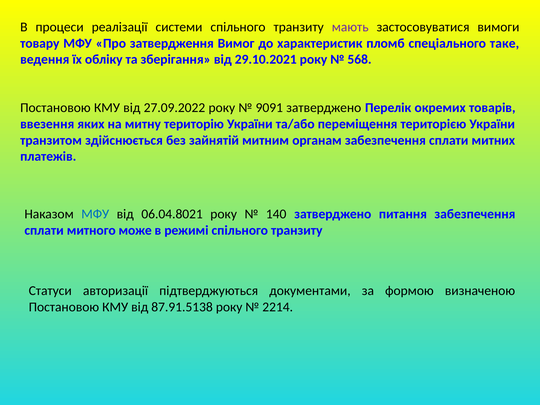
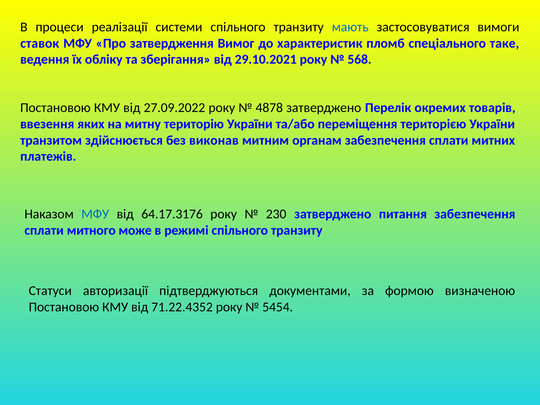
мають colour: purple -> blue (350, 27)
товару: товару -> ставок (40, 43)
9091: 9091 -> 4878 (269, 108)
зайнятій: зайнятій -> виконав (214, 140)
06.04.8021: 06.04.8021 -> 64.17.3176 (172, 214)
140: 140 -> 230 (276, 214)
87.91.5138: 87.91.5138 -> 71.22.4352 (182, 307)
2214: 2214 -> 5454 (278, 307)
